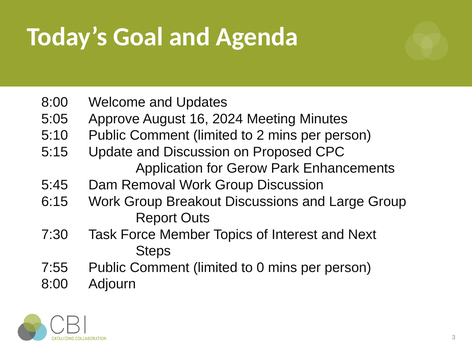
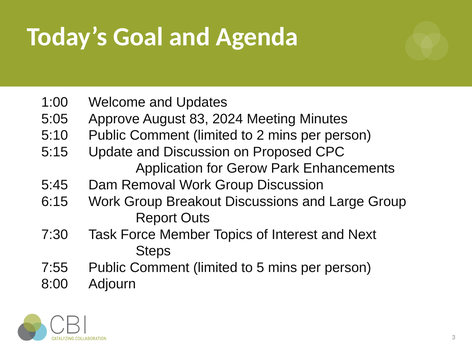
8:00: 8:00 -> 1:00 (55, 102)
16: 16 -> 83 (199, 119)
0: 0 -> 5 (260, 268)
